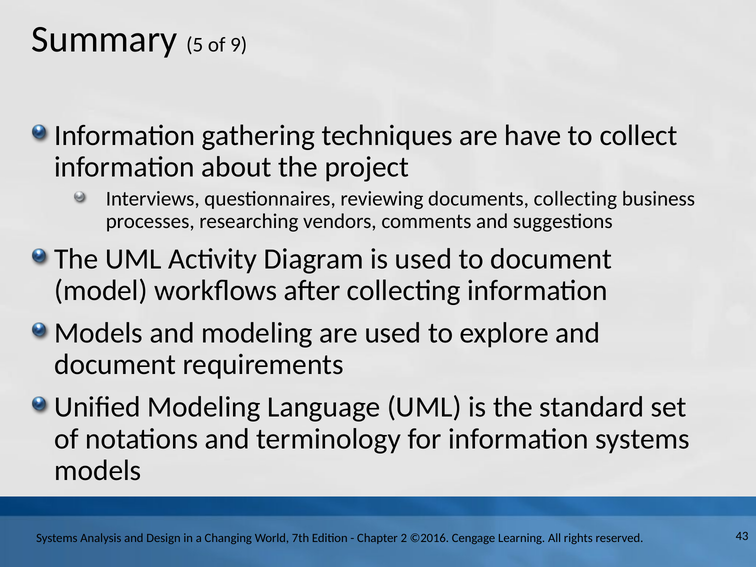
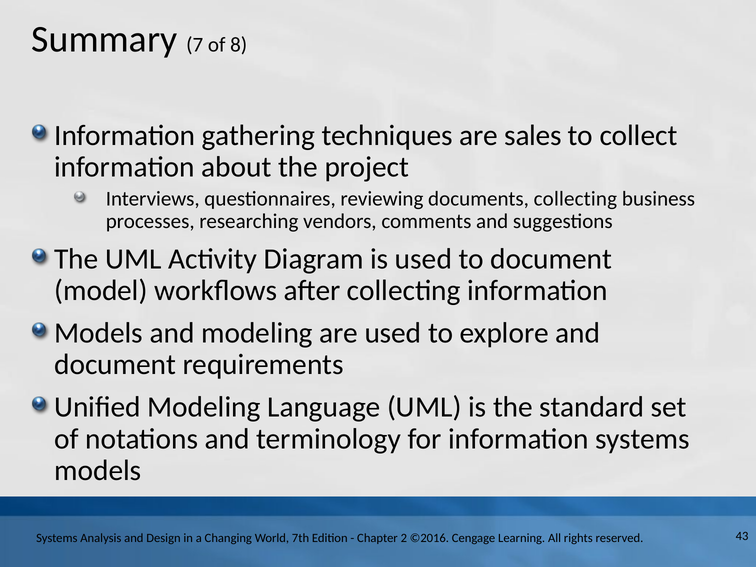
5: 5 -> 7 (195, 45)
9: 9 -> 8 (239, 45)
have: have -> sales (533, 135)
